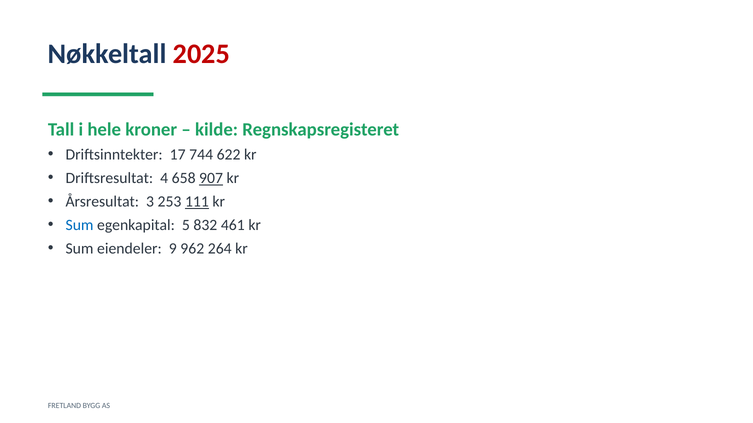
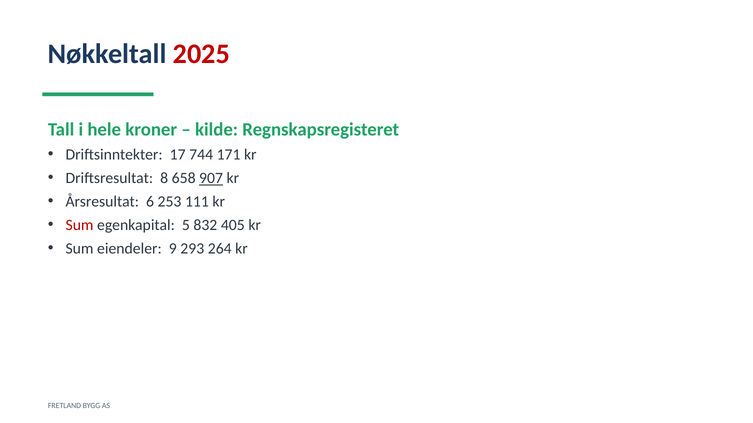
622: 622 -> 171 (229, 155)
4: 4 -> 8 (164, 178)
3: 3 -> 6 (150, 202)
111 underline: present -> none (197, 202)
Sum colour: blue -> red (80, 225)
461: 461 -> 405 (233, 225)
962: 962 -> 293 (192, 249)
